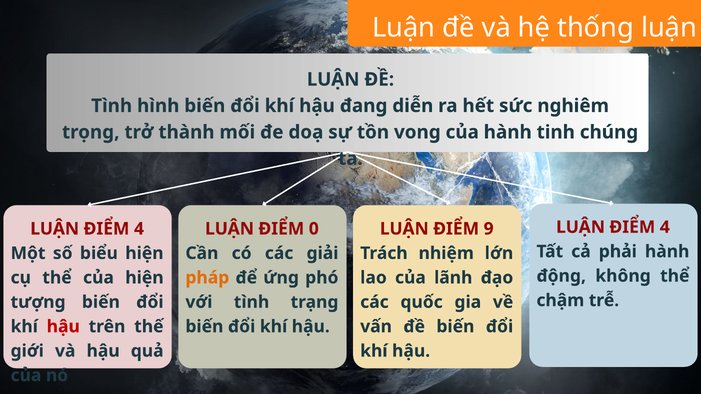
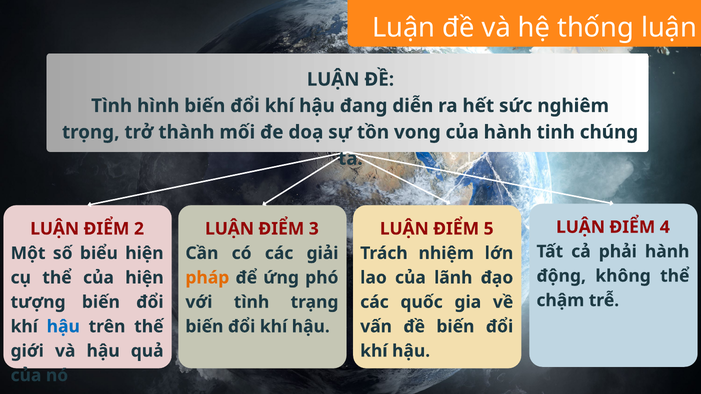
4: 4 -> 2 (139, 229)
0: 0 -> 3 (314, 229)
9: 9 -> 5 (489, 229)
hậu colour: red -> blue (63, 327)
